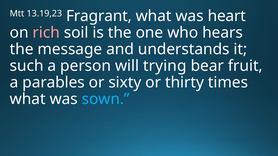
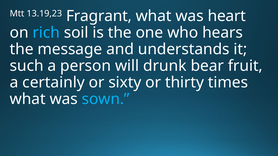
rich colour: pink -> light blue (46, 33)
trying: trying -> drunk (165, 66)
parables: parables -> certainly (54, 83)
